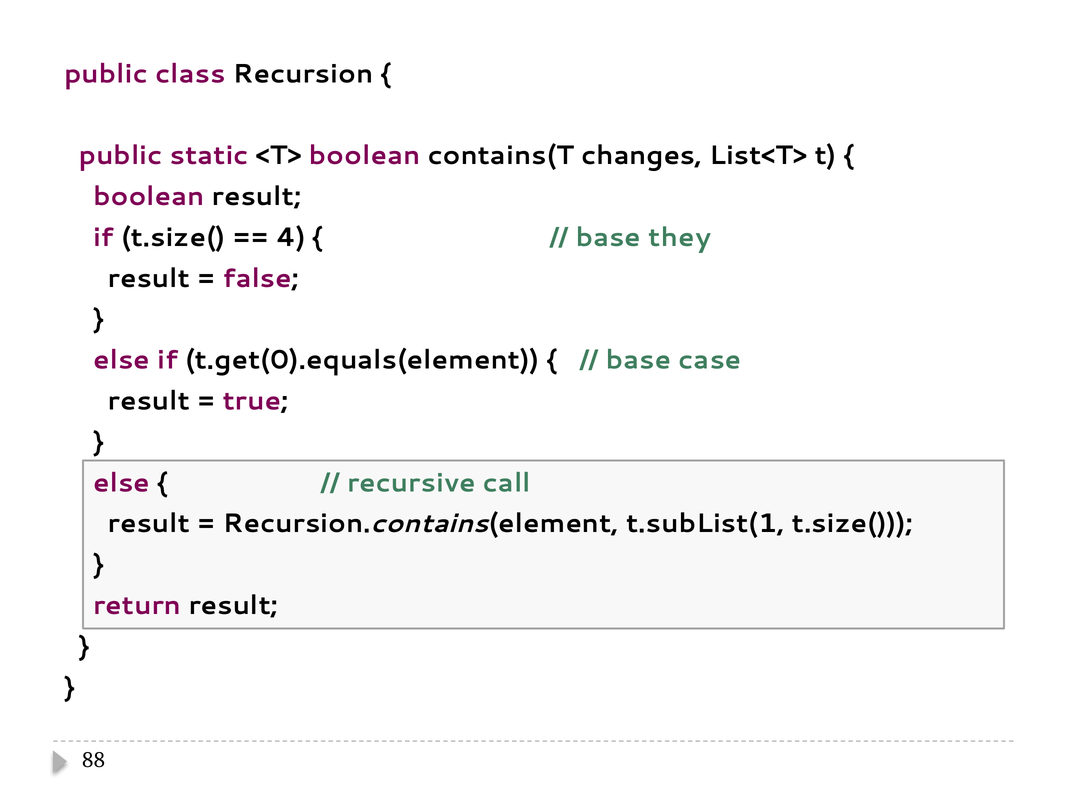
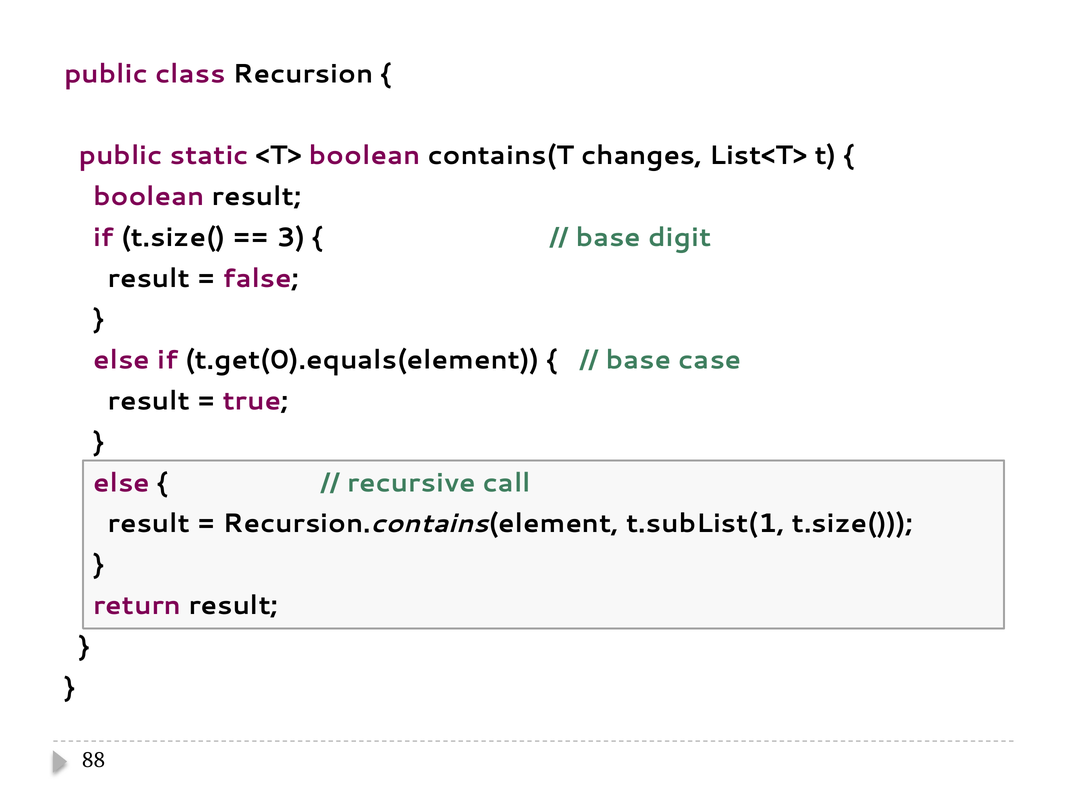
4: 4 -> 3 (291, 237)
they: they -> digit (680, 237)
